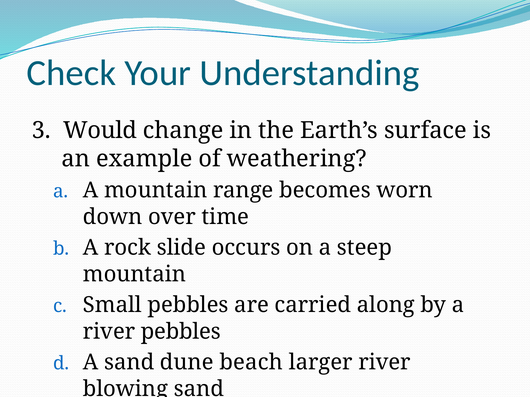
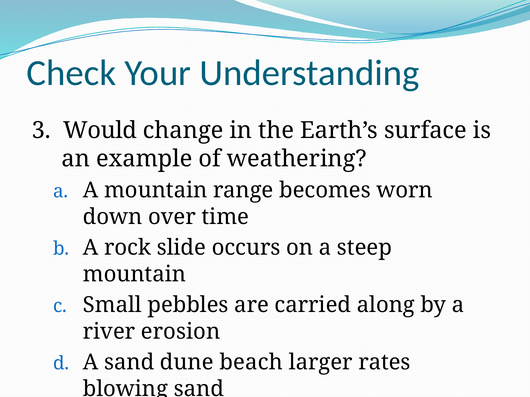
river pebbles: pebbles -> erosion (181, 332)
larger river: river -> rates (384, 363)
